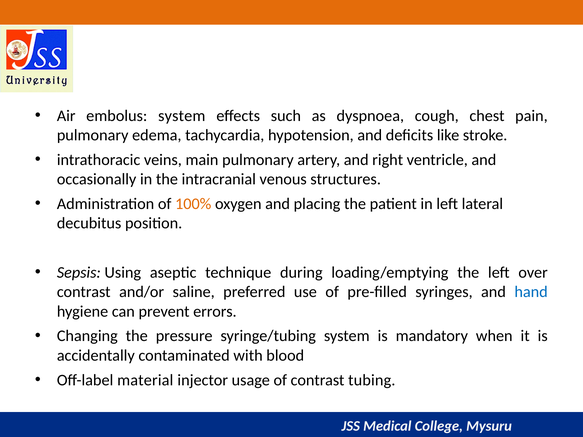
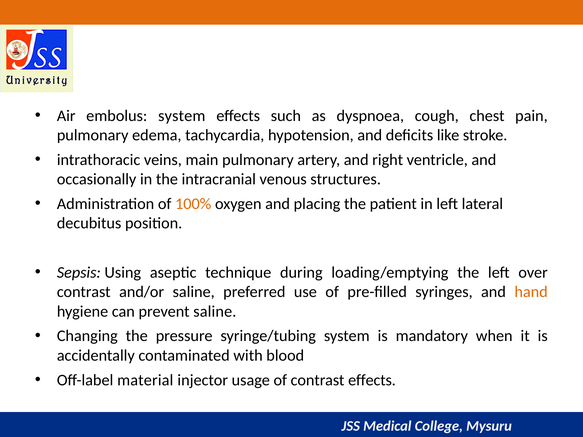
hand colour: blue -> orange (531, 292)
prevent errors: errors -> saline (215, 312)
contrast tubing: tubing -> effects (372, 380)
